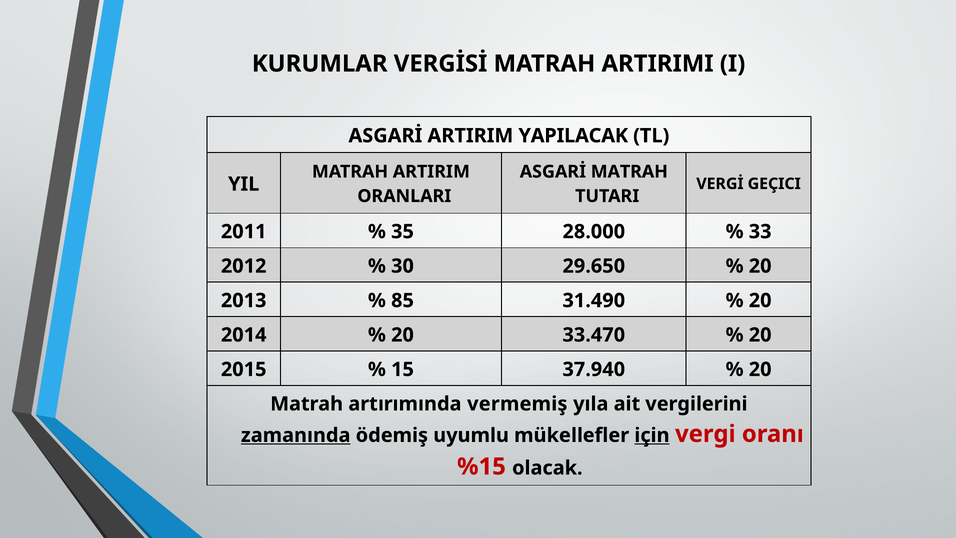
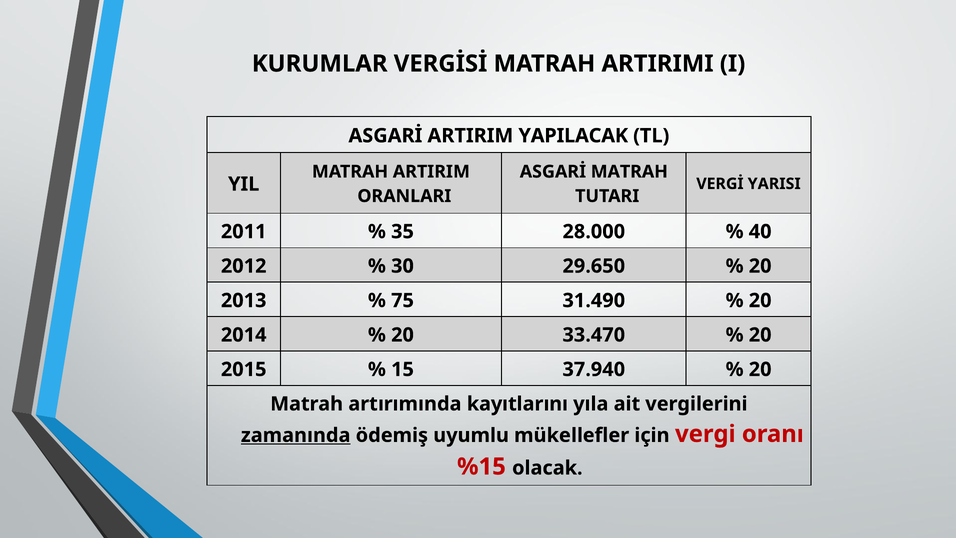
GEÇICI: GEÇICI -> YARISI (774, 184)
33: 33 -> 40 (760, 232)
85: 85 -> 75 (402, 300)
vermemiş: vermemiş -> kayıtlarını (517, 404)
için underline: present -> none (652, 435)
